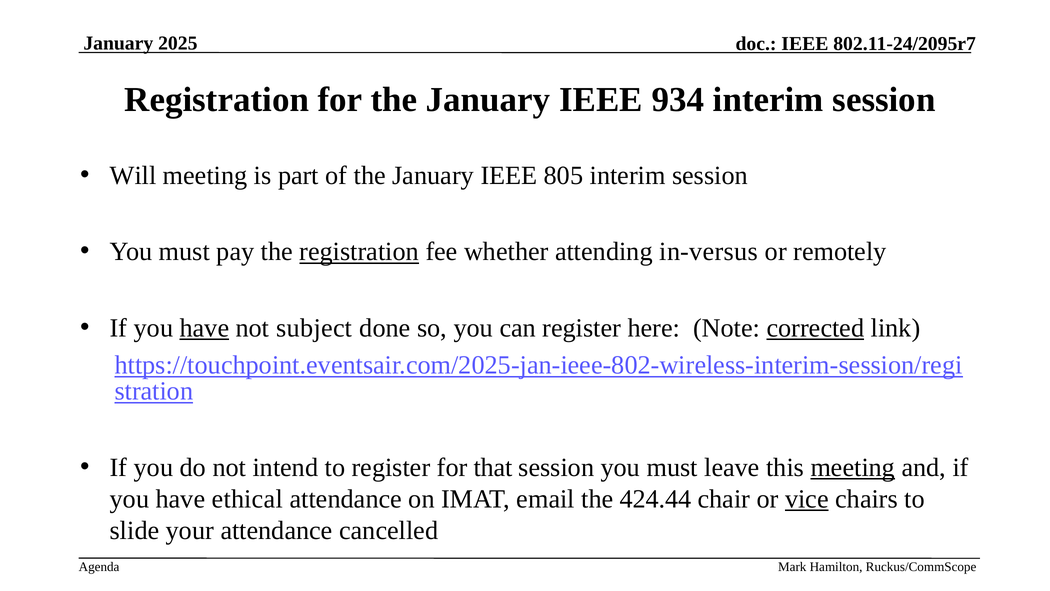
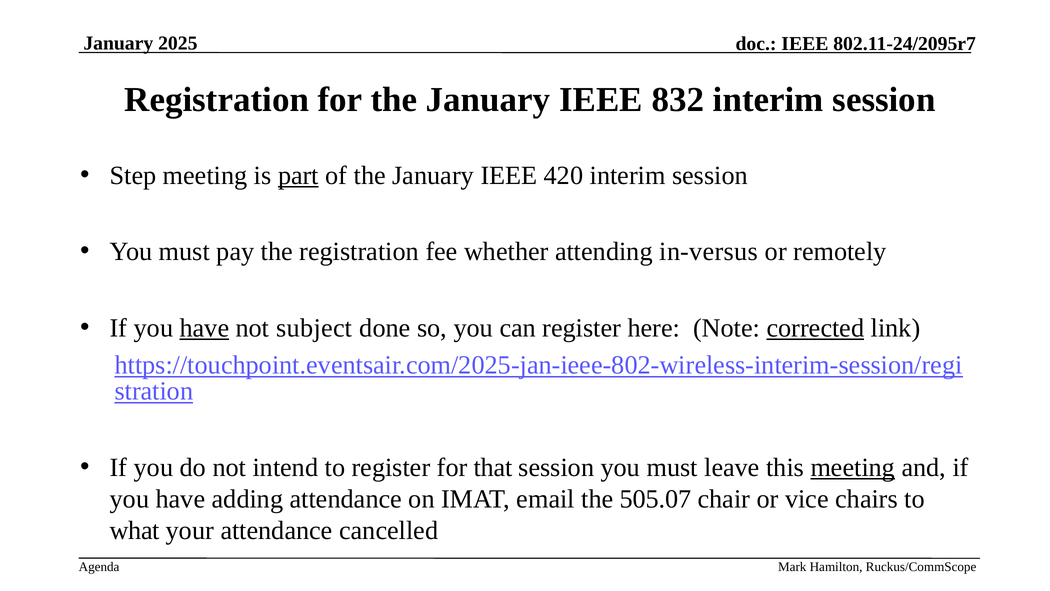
934: 934 -> 832 (678, 100)
Will: Will -> Step (133, 175)
part underline: none -> present (298, 175)
805: 805 -> 420 (564, 175)
registration underline: present -> none (359, 252)
ethical: ethical -> adding (247, 499)
424.44: 424.44 -> 505.07 (656, 499)
vice underline: present -> none (807, 499)
slide: slide -> what (135, 530)
